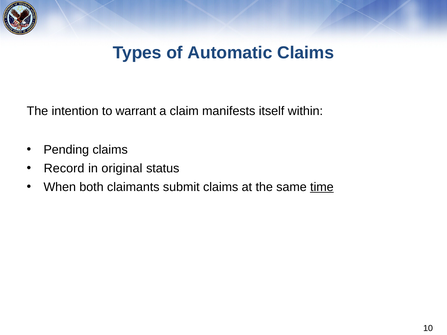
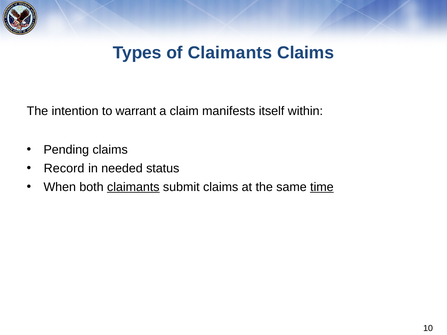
of Automatic: Automatic -> Claimants (230, 53)
original: original -> needed (122, 169)
claimants underline: none -> present (133, 187)
